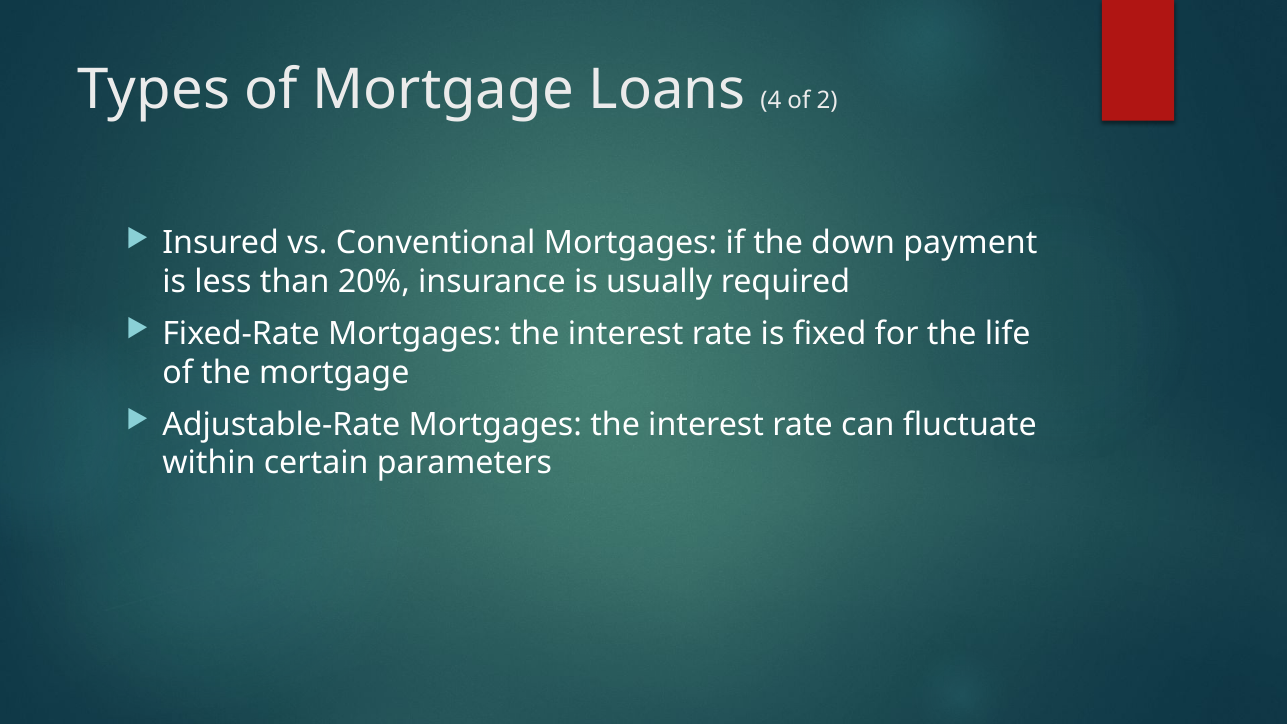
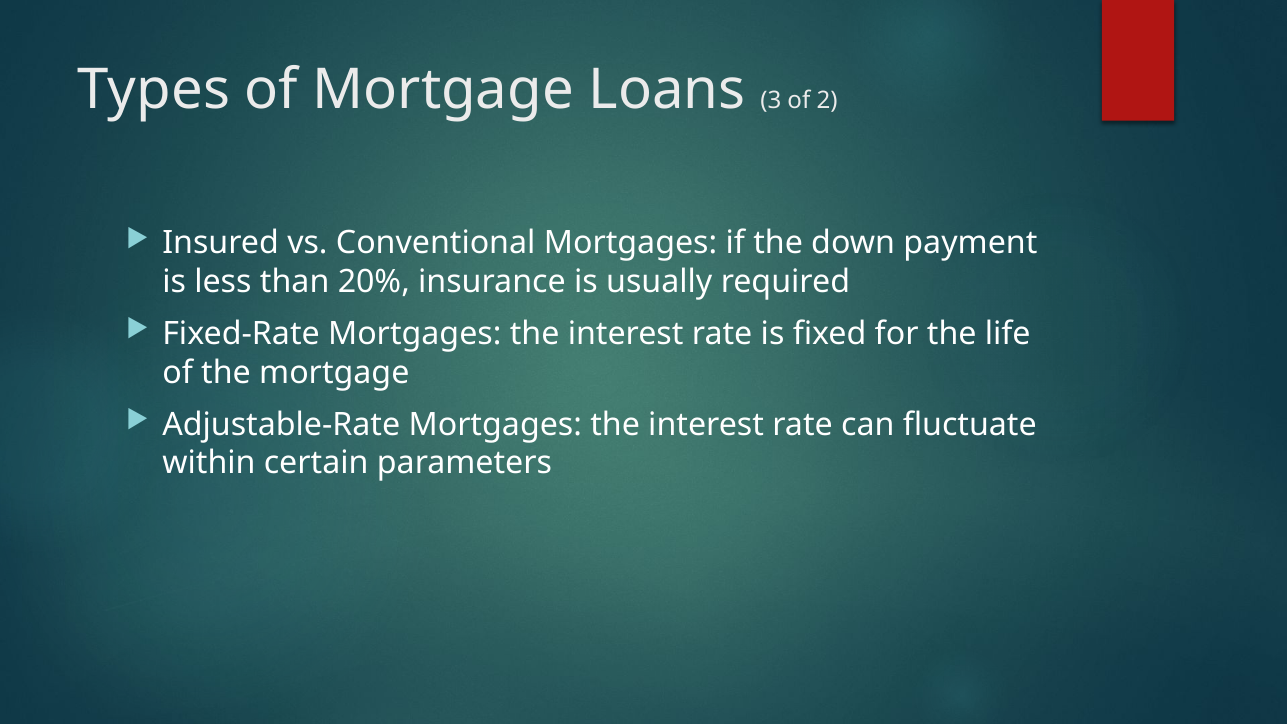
4: 4 -> 3 (771, 101)
